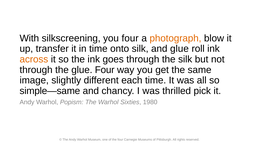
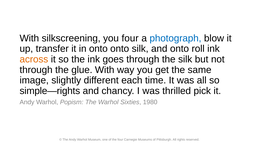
photograph colour: orange -> blue (175, 38)
in time: time -> onto (98, 49)
and glue: glue -> onto (179, 49)
glue Four: Four -> With (105, 70)
simple—same: simple—same -> simple—rights (50, 91)
